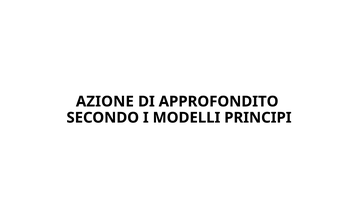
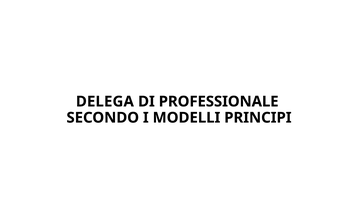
AZIONE: AZIONE -> DELEGA (105, 101)
APPROFONDITO: APPROFONDITO -> PROFESSIONALE (219, 101)
